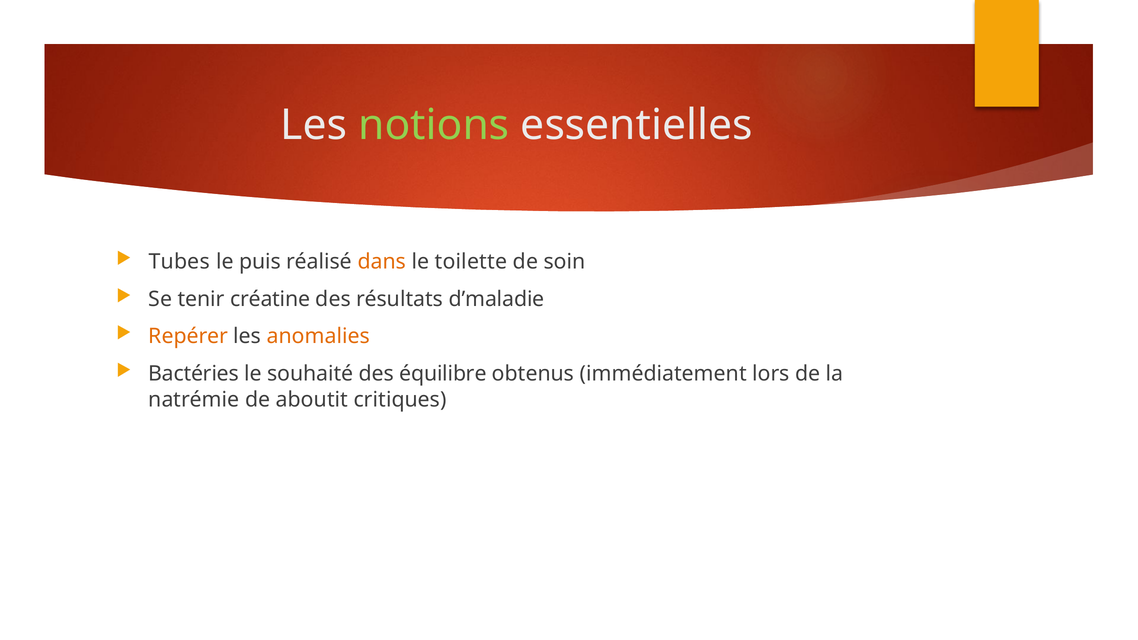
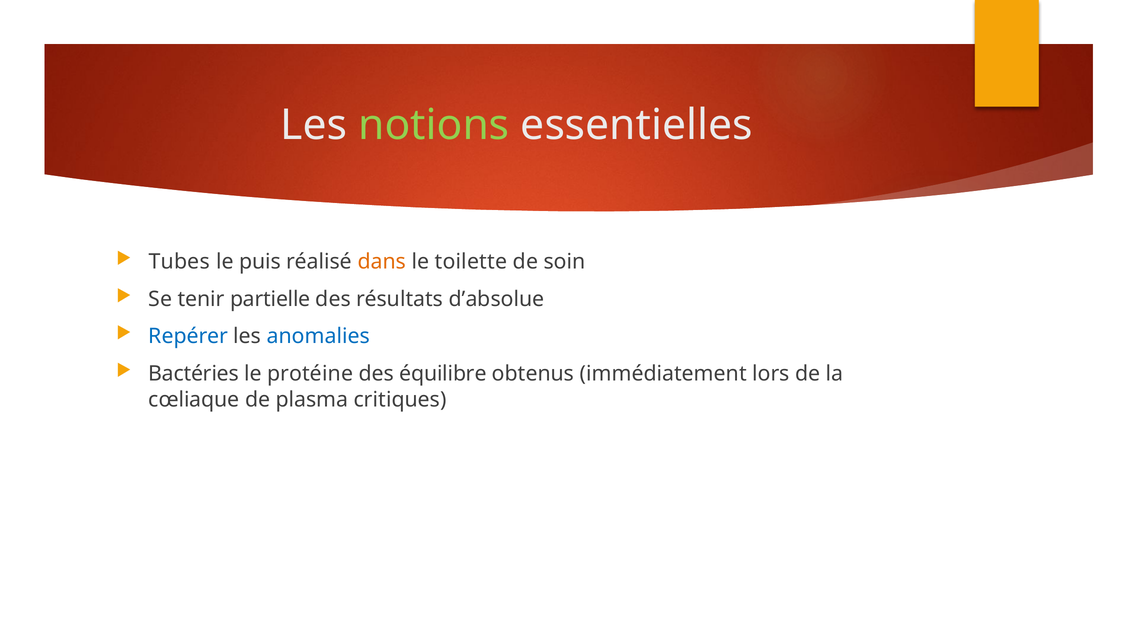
créatine: créatine -> partielle (270, 299)
d’maladie: d’maladie -> d’absolue (497, 299)
Repérer colour: orange -> blue (188, 337)
anomalies colour: orange -> blue (318, 337)
souhaité: souhaité -> protéine (310, 374)
natrémie: natrémie -> cœliaque (194, 400)
aboutit: aboutit -> plasma (312, 400)
